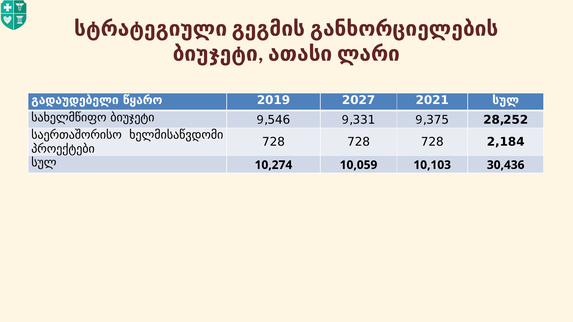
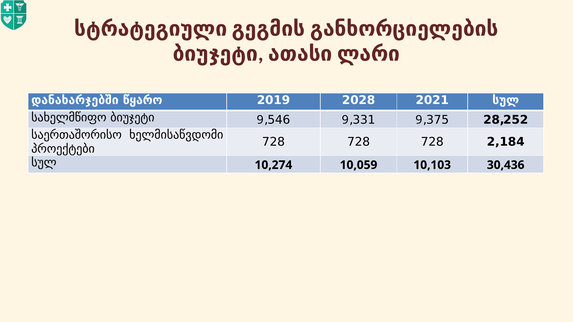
გადაუდებელი: გადაუდებელი -> დანახარჯებში (75, 100)
2027: 2027 -> 2028 (359, 100)
